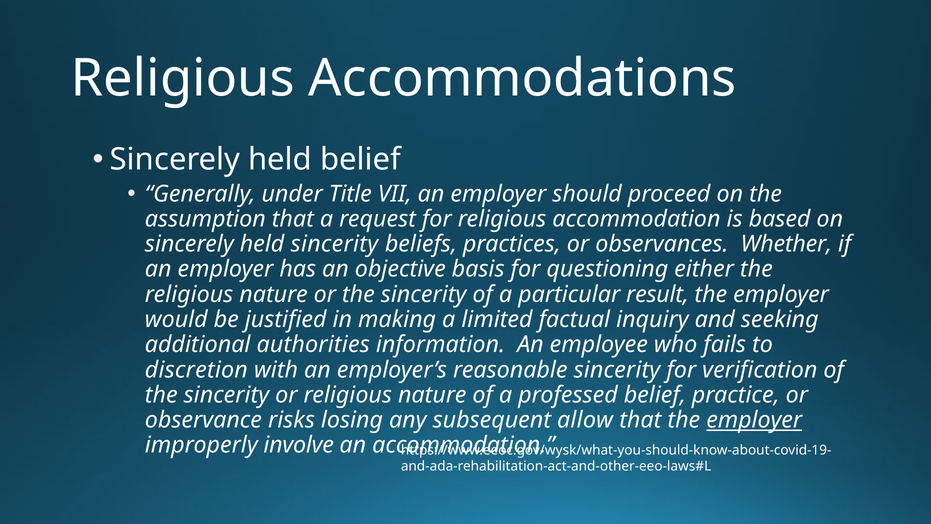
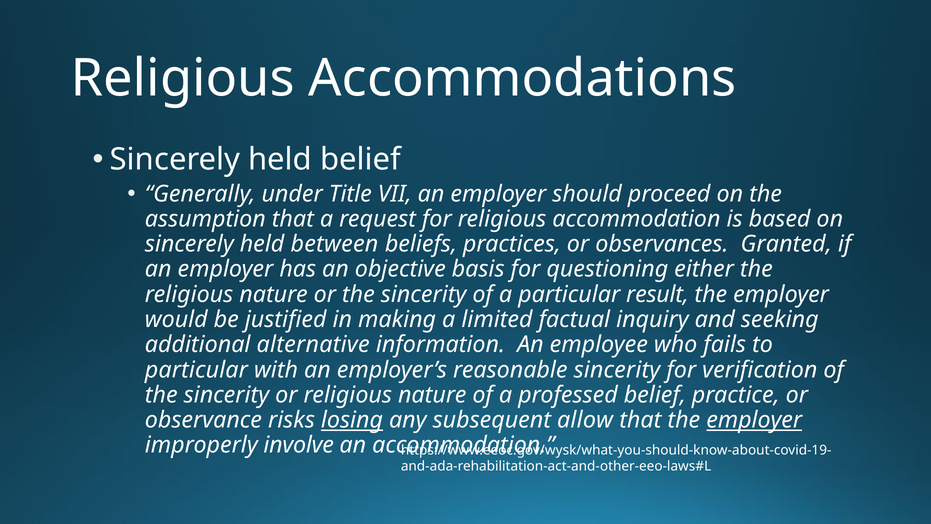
held sincerity: sincerity -> between (334, 244)
Whether: Whether -> Granted (786, 244)
authorities: authorities -> alternative (313, 344)
discretion: discretion -> particular (196, 370)
losing underline: none -> present (352, 420)
